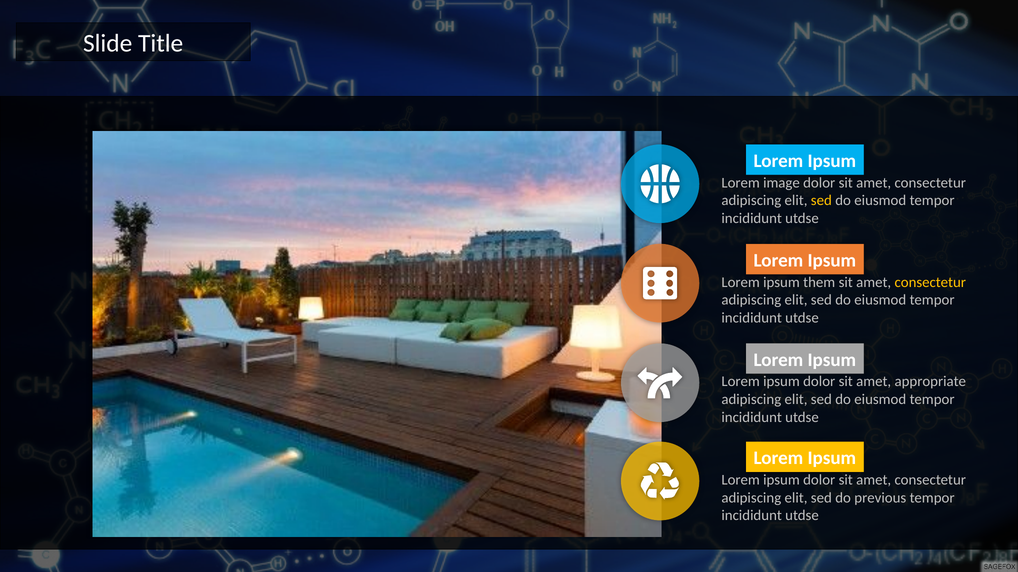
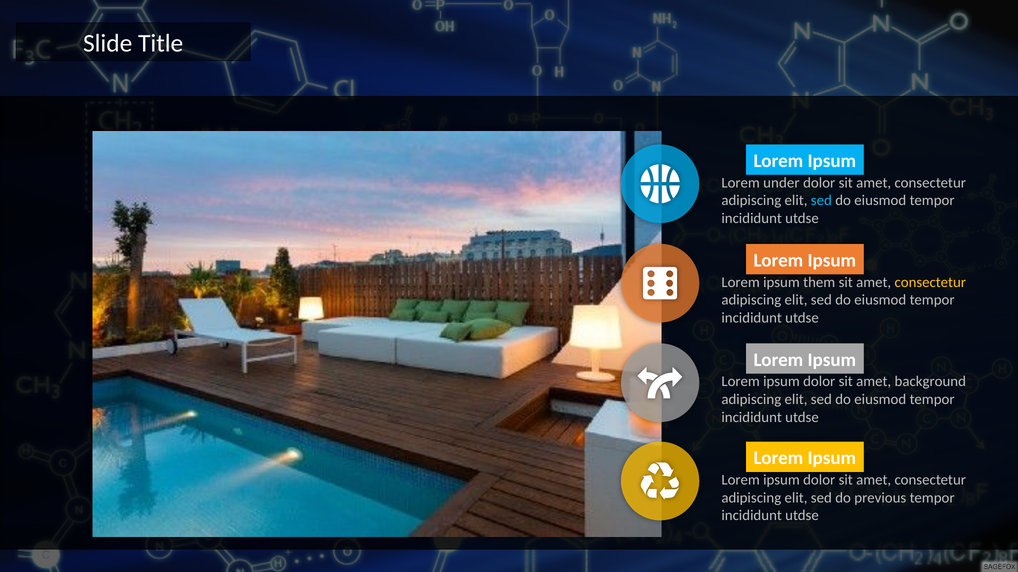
image: image -> under (781, 183)
sed colour: yellow -> light blue (821, 201)
appropriate: appropriate -> background (930, 382)
